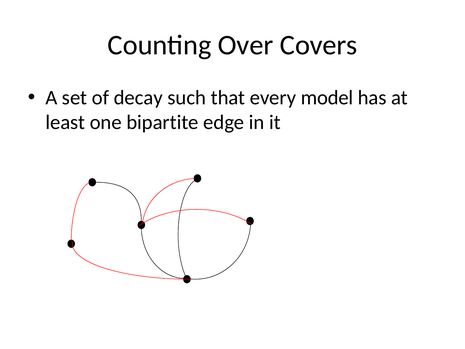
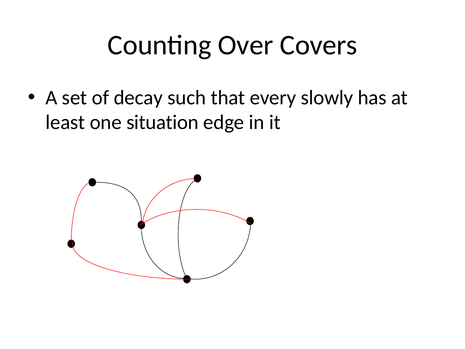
model: model -> slowly (327, 98)
bipartite: bipartite -> situation (163, 122)
